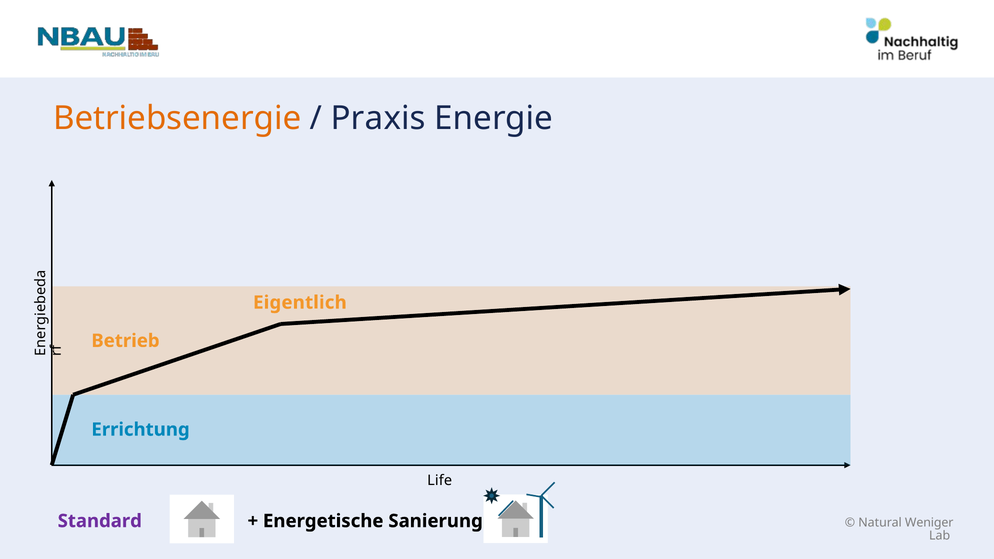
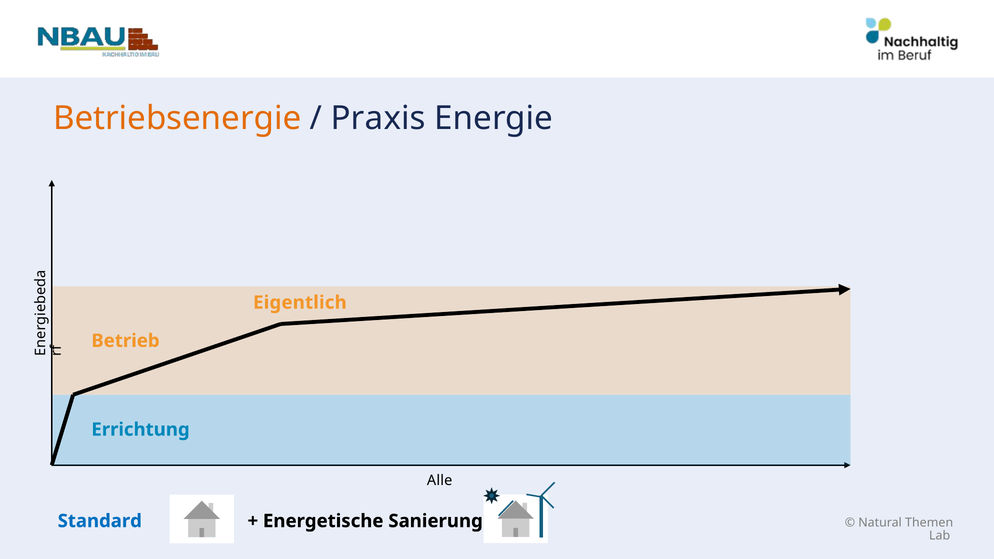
Life: Life -> Alle (440, 480)
Standard colour: purple -> blue (100, 521)
Weniger: Weniger -> Themen (929, 523)
